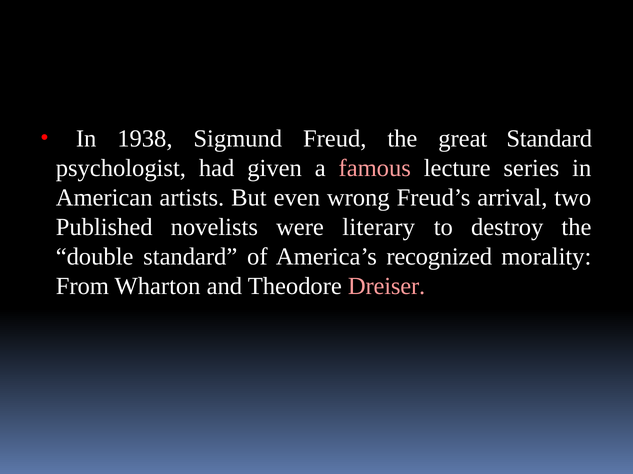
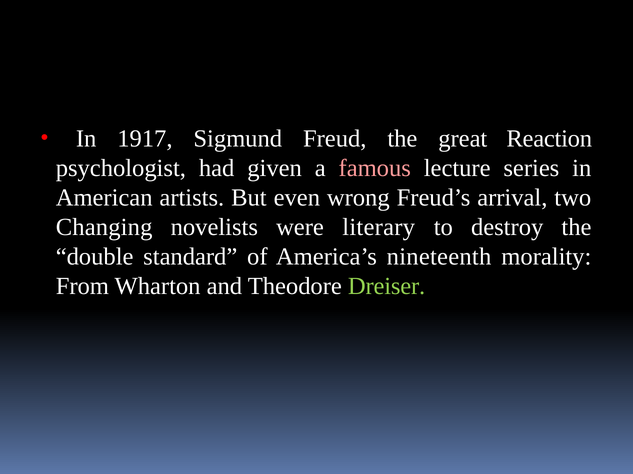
1938: 1938 -> 1917 (145, 139)
great Standard: Standard -> Reaction (549, 139)
Published: Published -> Changing (104, 227)
recognized: recognized -> nineteenth (439, 257)
Dreiser colour: pink -> light green (387, 286)
